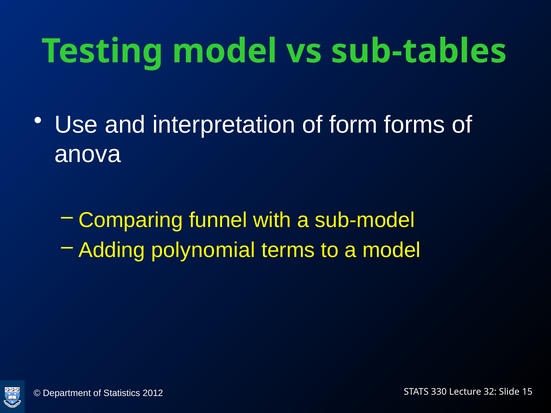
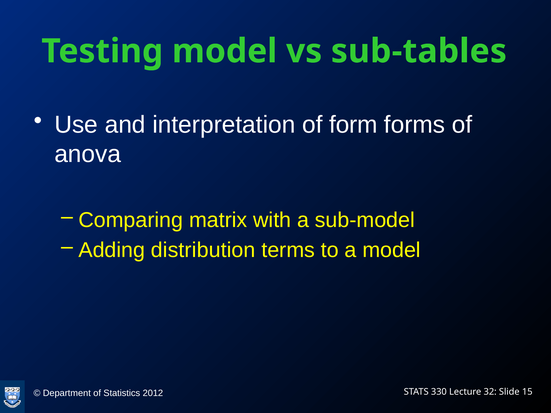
funnel: funnel -> matrix (218, 220)
polynomial: polynomial -> distribution (203, 250)
